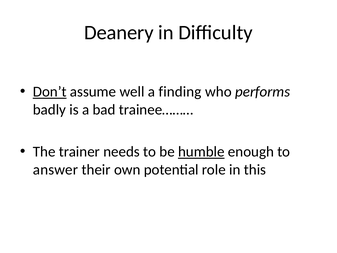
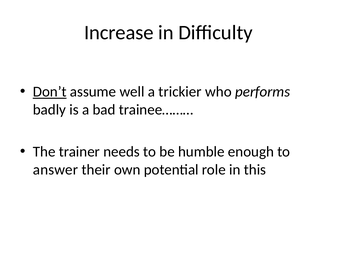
Deanery: Deanery -> Increase (119, 33)
finding: finding -> trickier (180, 92)
humble underline: present -> none (201, 152)
